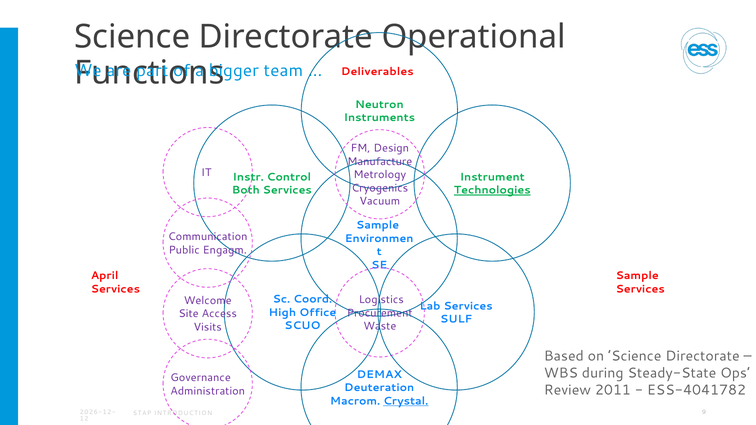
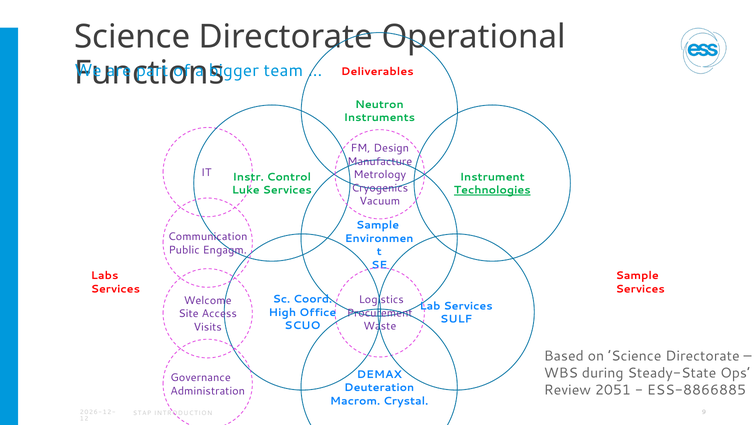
Both: Both -> Luke (246, 190)
April: April -> Labs (105, 276)
2011: 2011 -> 2051 (613, 391)
ESS-4041782: ESS-4041782 -> ESS-8866885 (696, 391)
Crystal underline: present -> none (406, 401)
